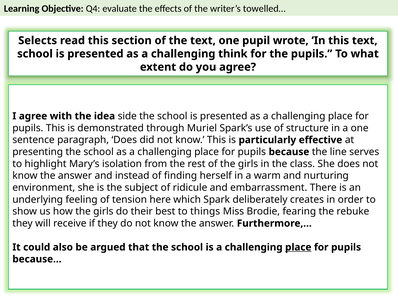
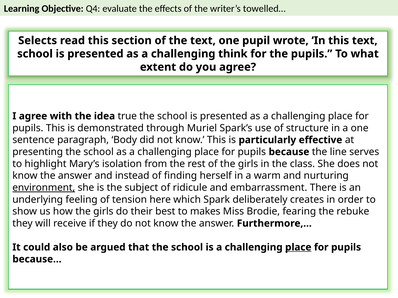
side: side -> true (127, 116)
paragraph Does: Does -> Body (124, 140)
environment underline: none -> present (44, 188)
things: things -> makes (205, 212)
